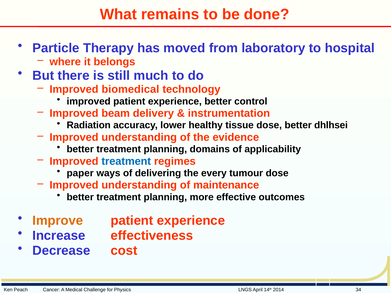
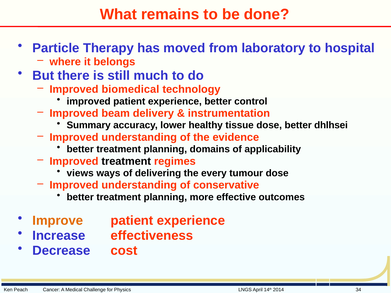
Radiation: Radiation -> Summary (89, 125)
treatment colour: blue -> black (126, 161)
paper: paper -> views (80, 173)
maintenance: maintenance -> conservative (226, 185)
